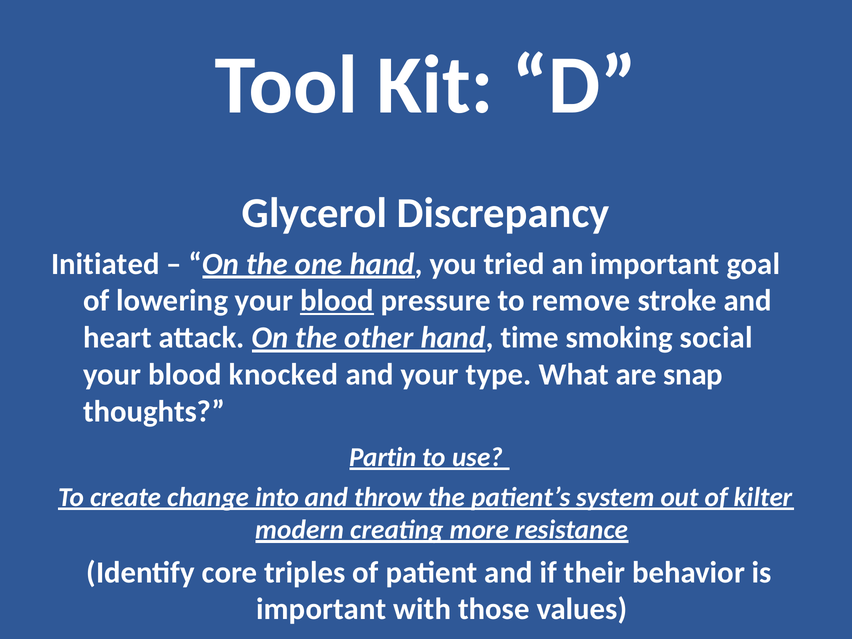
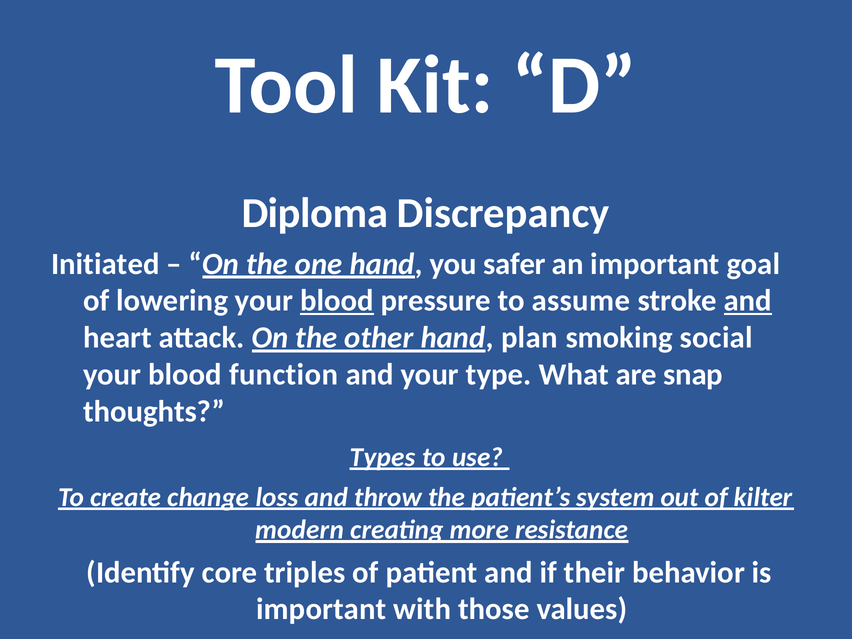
Glycerol: Glycerol -> Diploma (315, 213)
tried: tried -> safer (515, 264)
remove: remove -> assume (581, 301)
and underline: none -> present (748, 301)
time: time -> plan (529, 338)
knocked: knocked -> function (284, 375)
Partin: Partin -> Types (383, 457)
into: into -> loss (277, 497)
